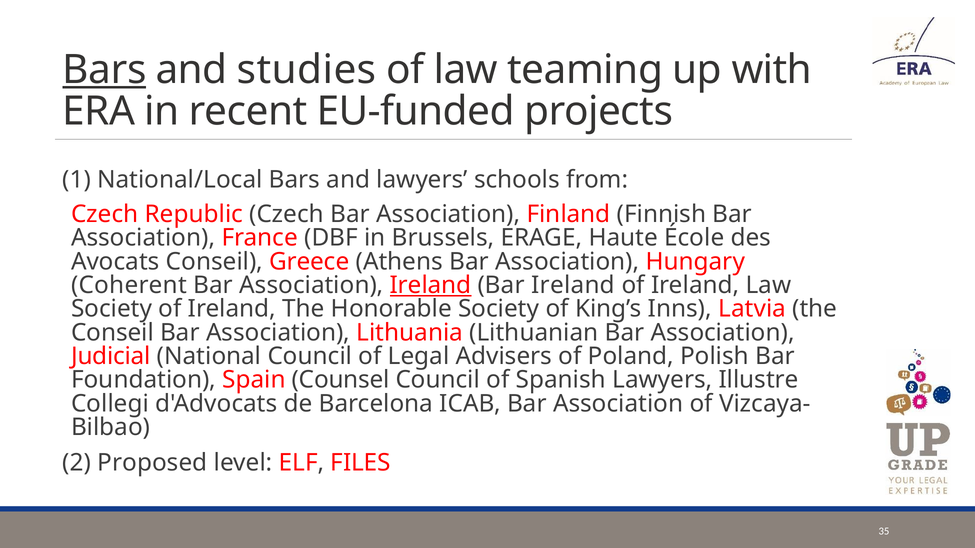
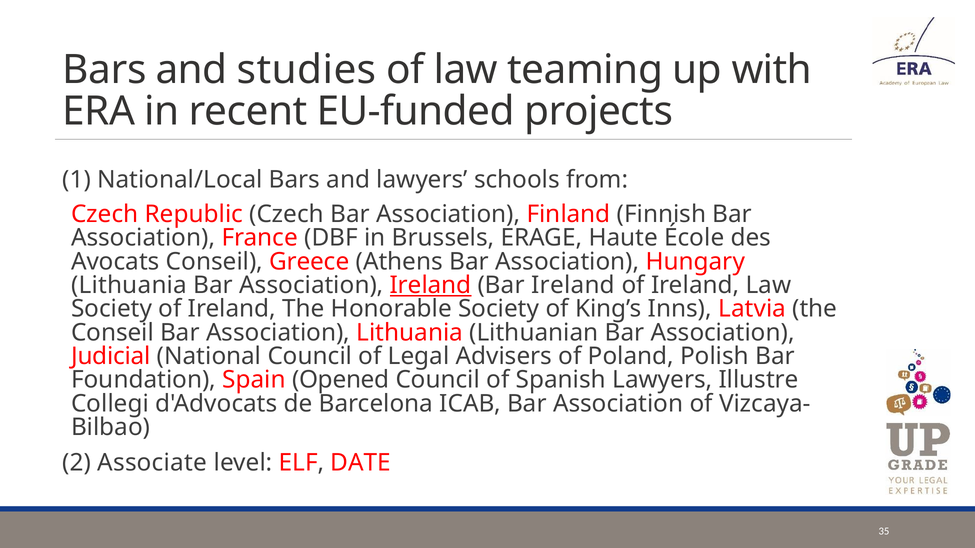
Bars underline: present -> none (104, 70)
Coherent: Coherent -> Lithuania (129, 285)
Counsel: Counsel -> Opened (341, 380)
Proposed: Proposed -> Associate (152, 463)
FILES: FILES -> DATE (361, 463)
